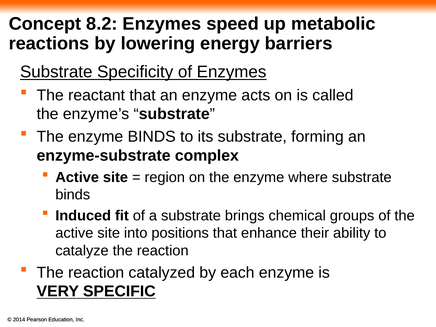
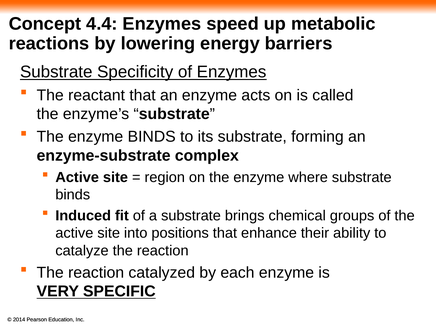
8.2: 8.2 -> 4.4 (102, 24)
